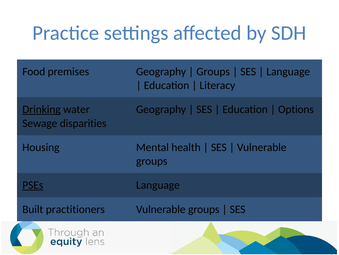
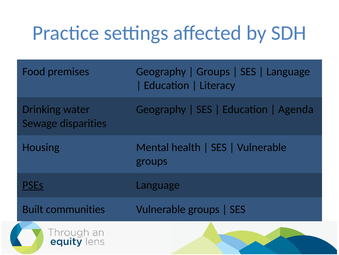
Drinking underline: present -> none (41, 109)
Options: Options -> Agenda (296, 109)
practitioners: practitioners -> communities (75, 209)
